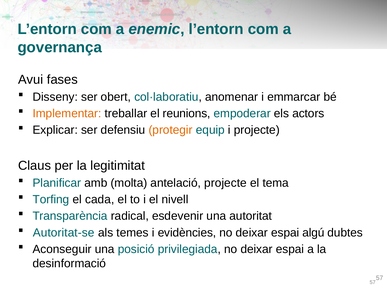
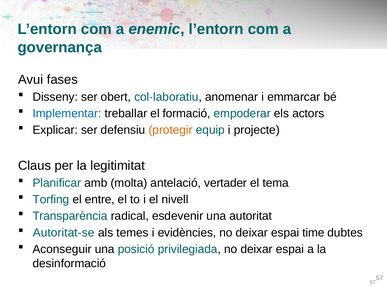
Implementar colour: orange -> blue (67, 113)
reunions: reunions -> formació (187, 113)
antelació projecte: projecte -> vertader (226, 182)
cada: cada -> entre (100, 199)
algú: algú -> time (313, 232)
